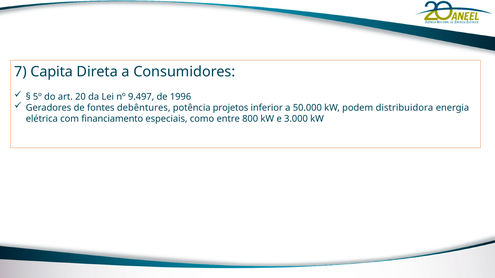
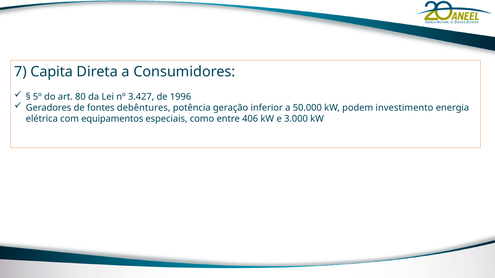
20: 20 -> 80 (80, 97)
9.497: 9.497 -> 3.427 (141, 97)
projetos: projetos -> geração (231, 108)
distribuidora: distribuidora -> investimento (404, 108)
financiamento: financiamento -> equipamentos (112, 119)
800: 800 -> 406 (250, 119)
